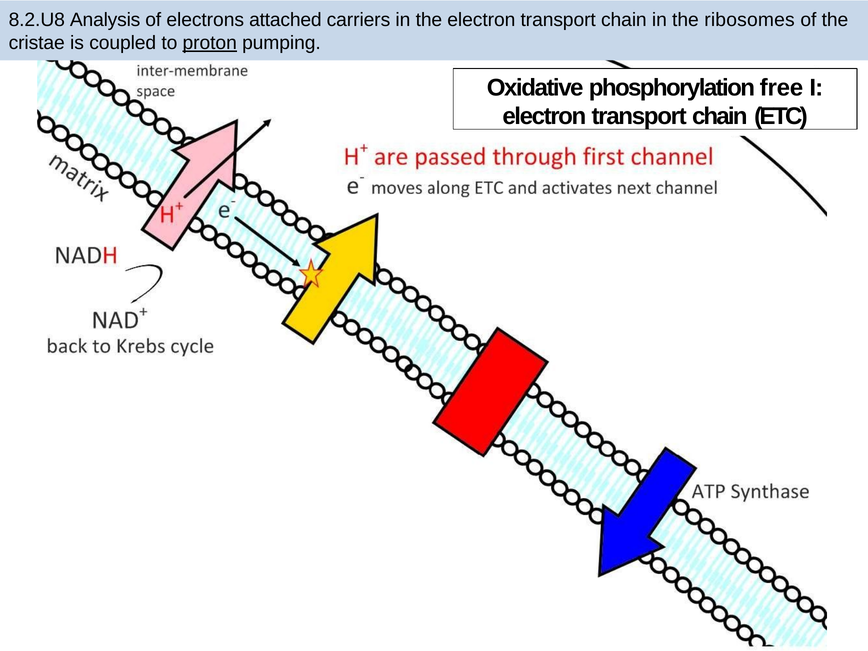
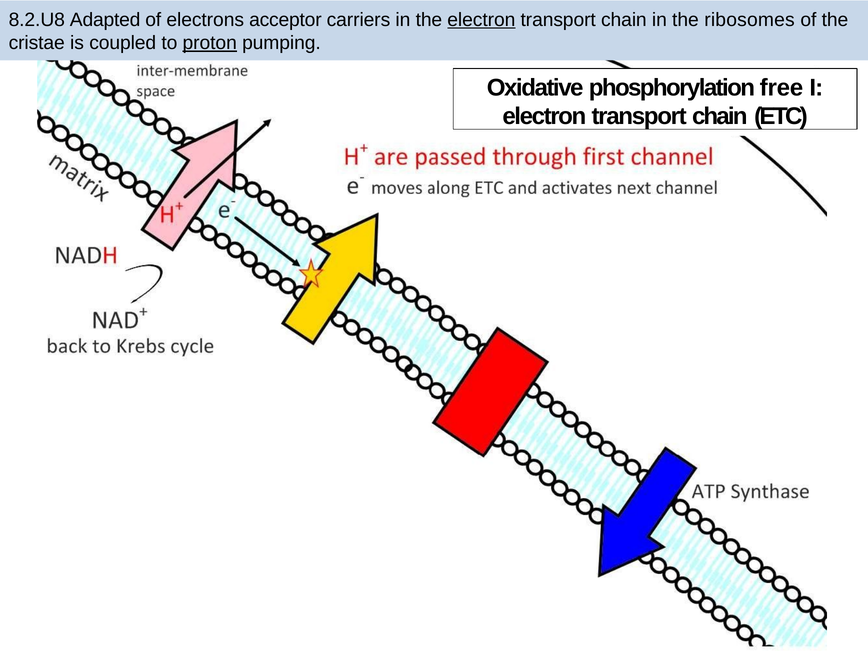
Analysis: Analysis -> Adapted (105, 20)
attached: attached -> acceptor (285, 20)
electron underline: none -> present (481, 20)
